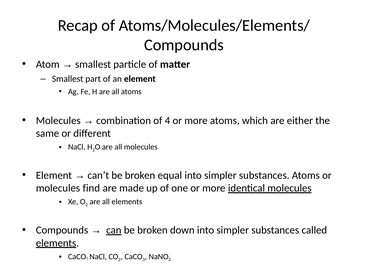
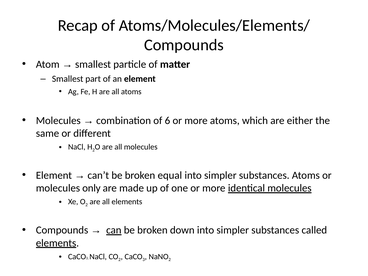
4: 4 -> 6 (167, 120)
find: find -> only (91, 188)
